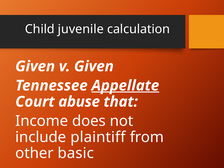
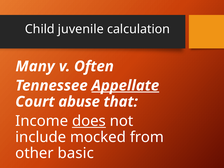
Given: Given -> Many (35, 66)
v Given: Given -> Often (94, 66)
does underline: none -> present (89, 121)
plaintiff: plaintiff -> mocked (98, 137)
